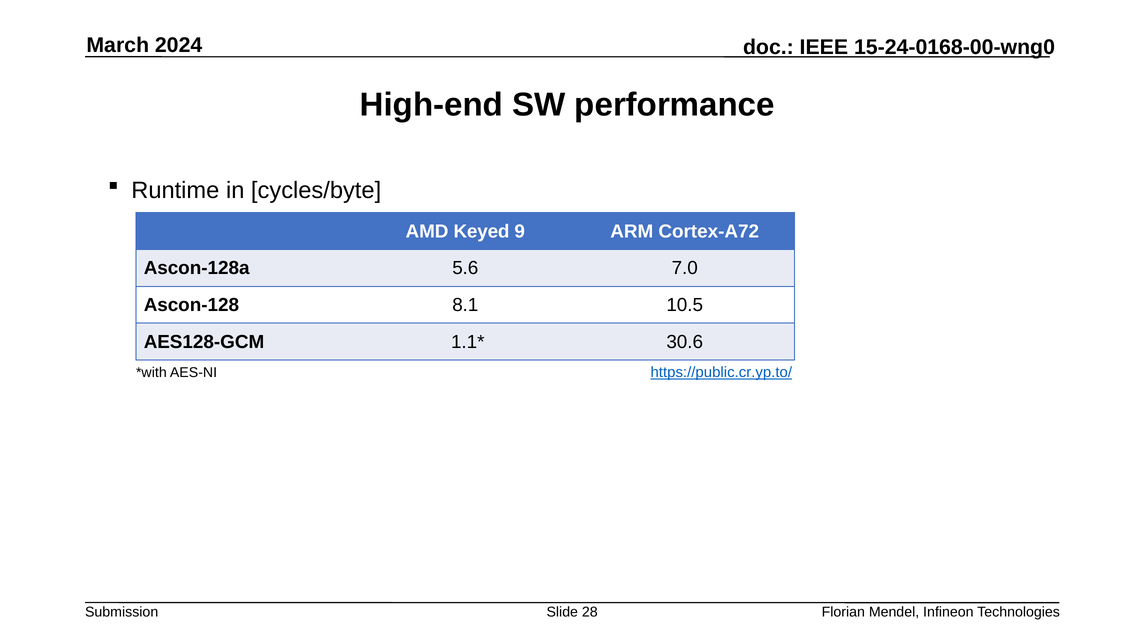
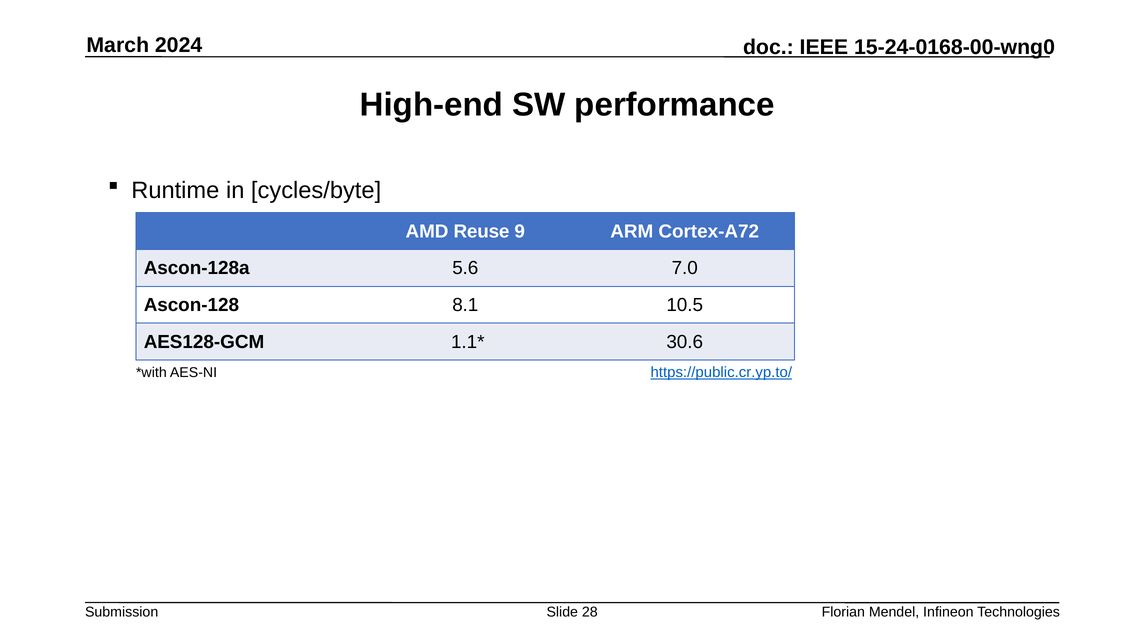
Keyed: Keyed -> Reuse (482, 232)
